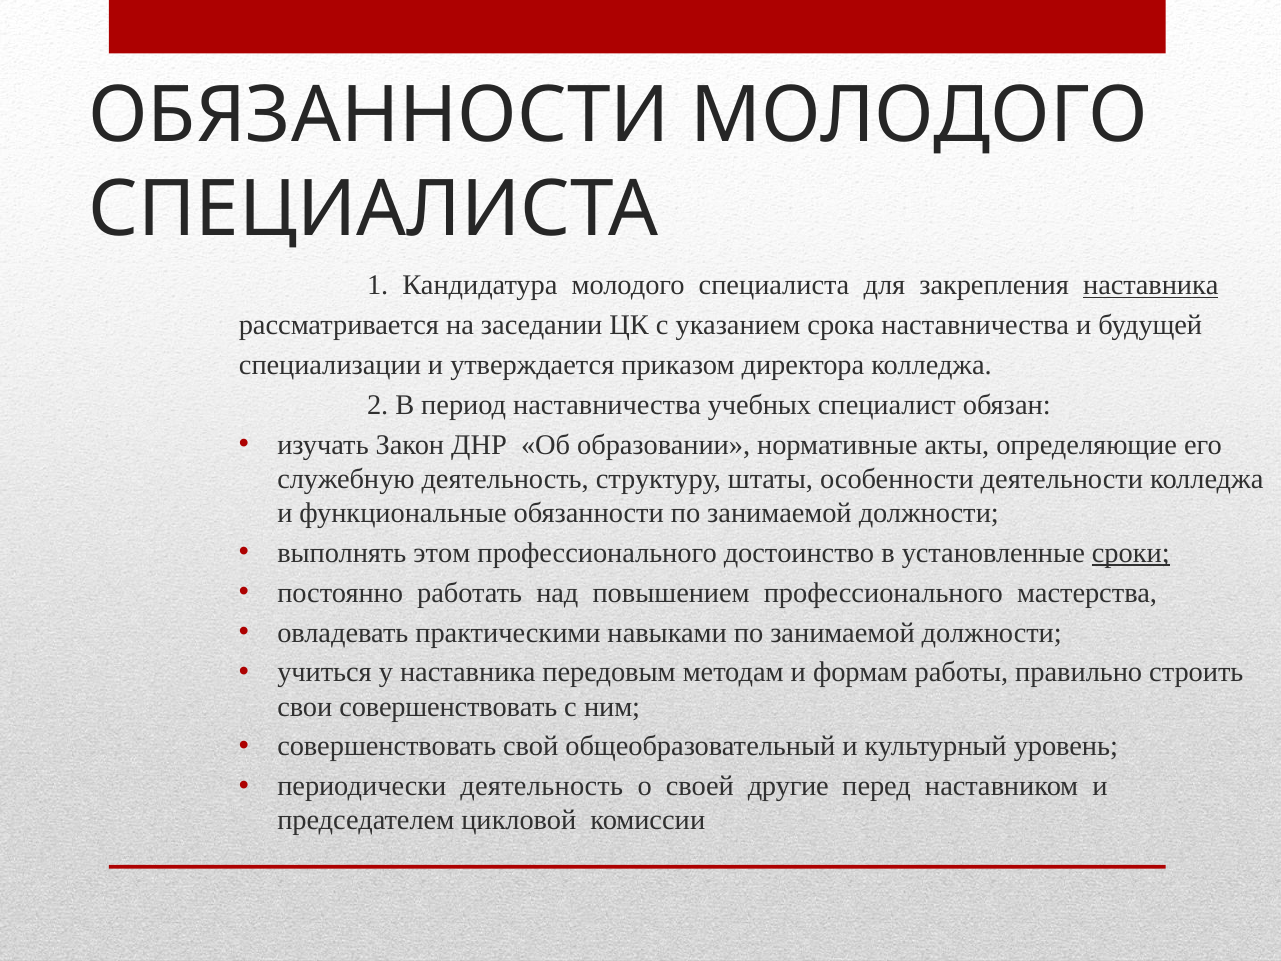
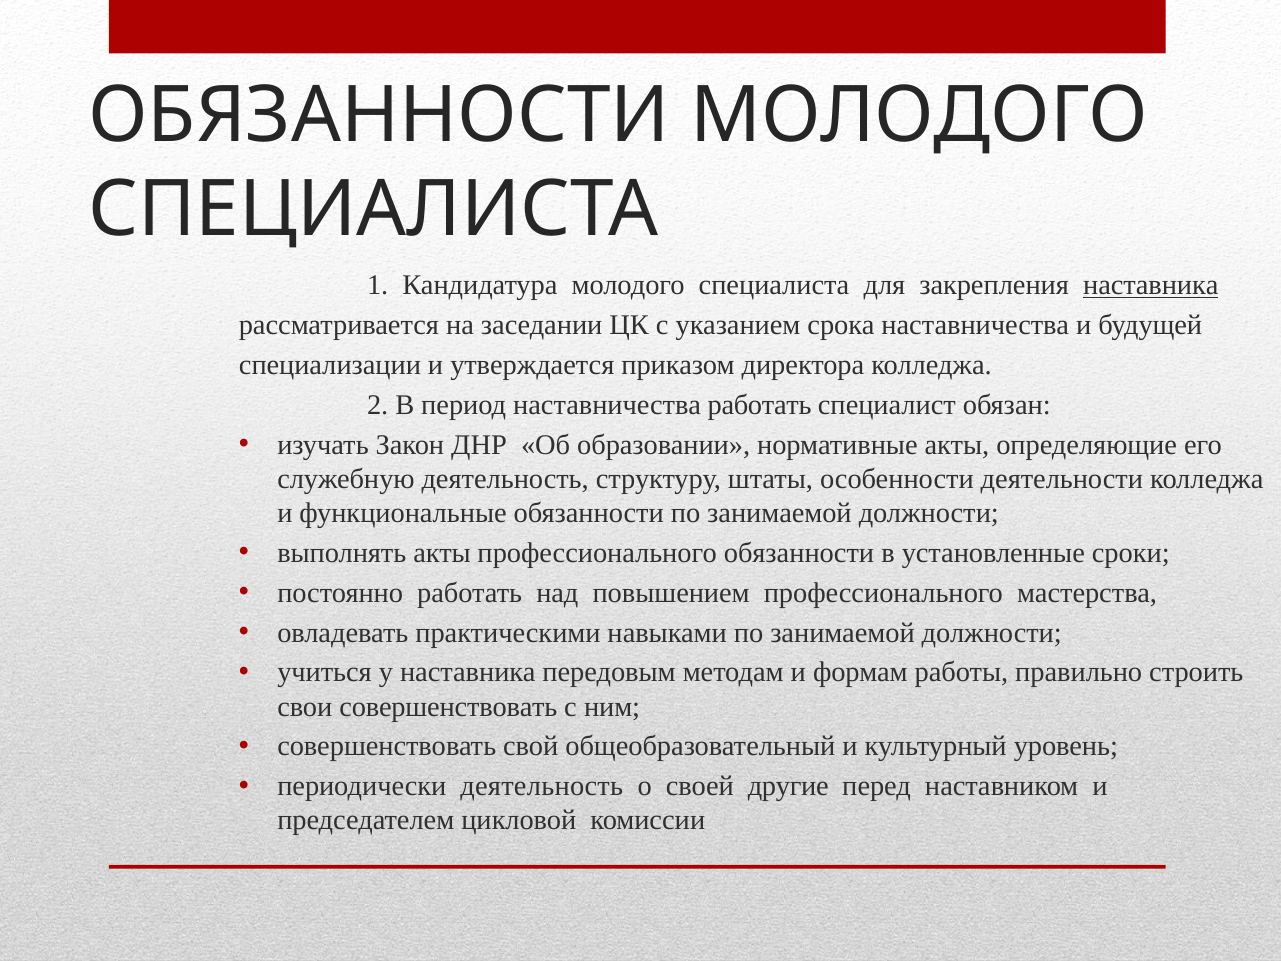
наставничества учебных: учебных -> работать (760, 405)
выполнять этом: этом -> акты (442, 553)
профессионального достоинство: достоинство -> обязанности (799, 553)
сроки underline: present -> none (1131, 553)
